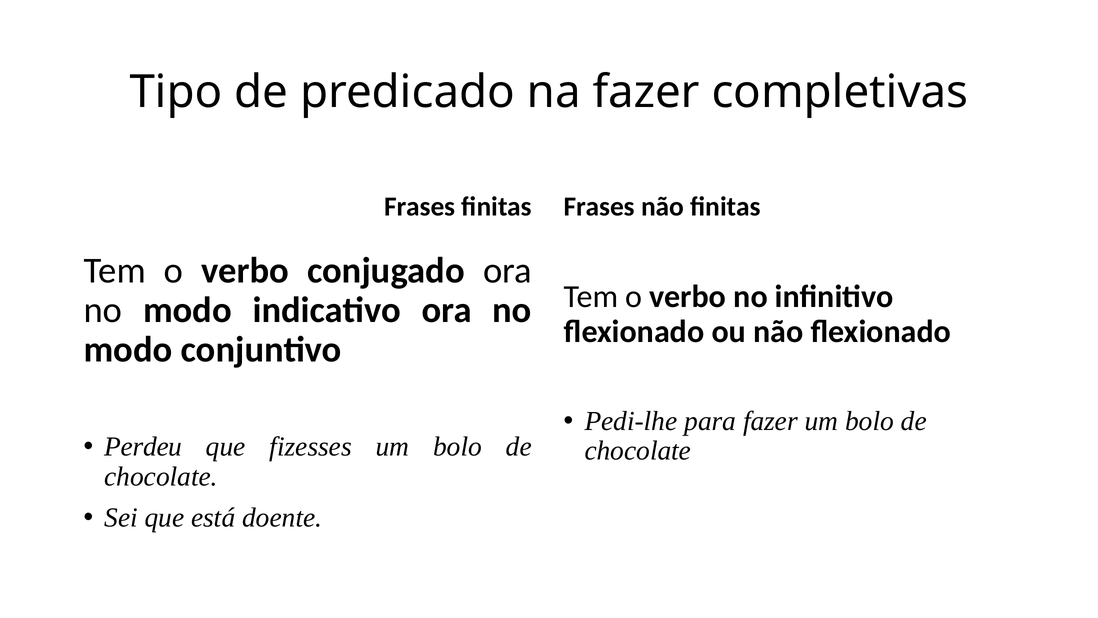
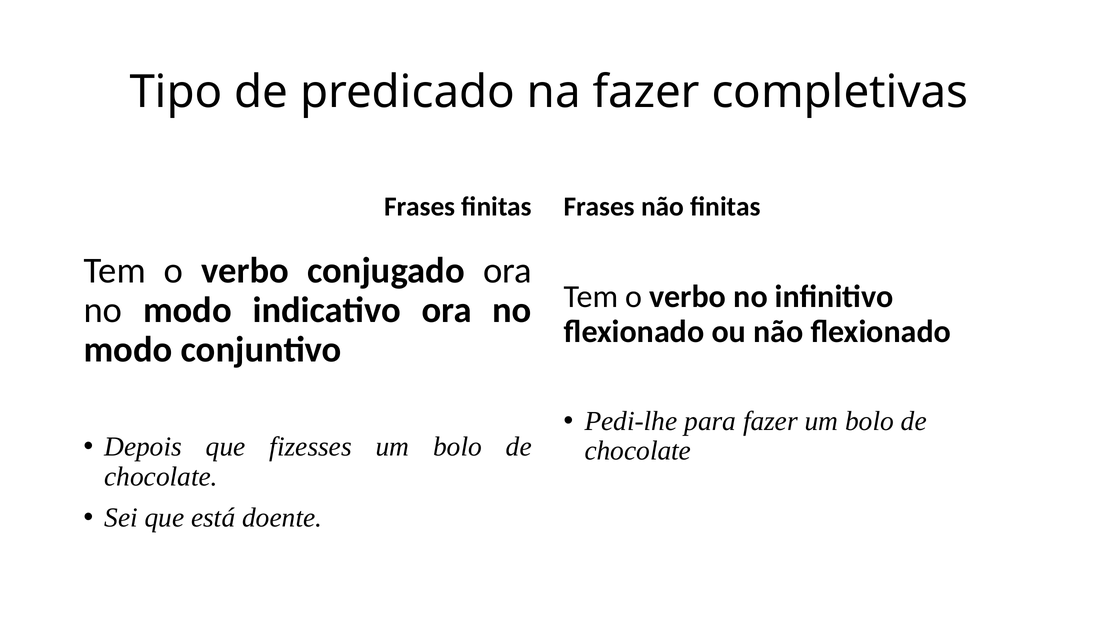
Perdeu: Perdeu -> Depois (143, 447)
